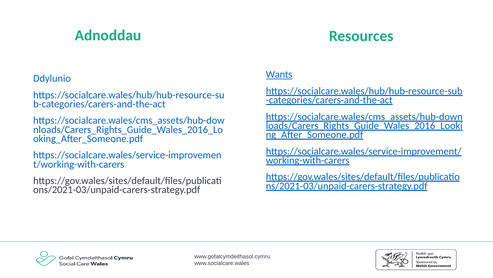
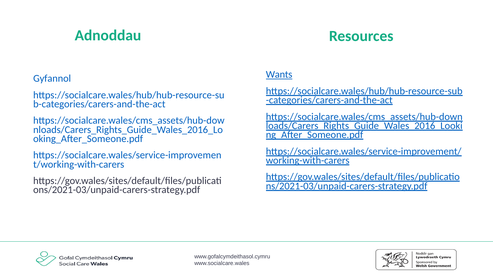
Ddylunio: Ddylunio -> Gyfannol (52, 78)
